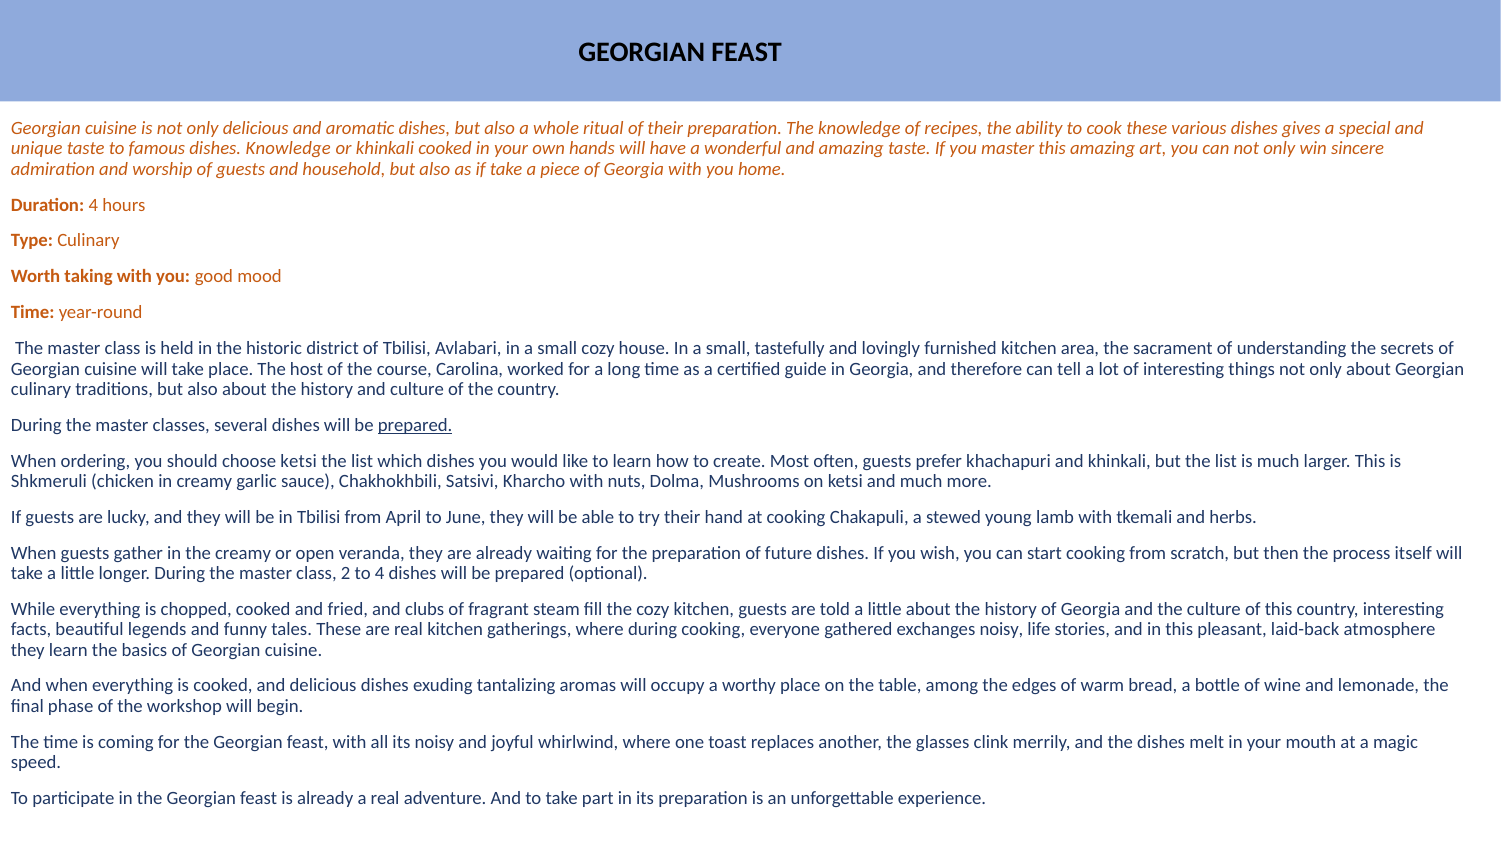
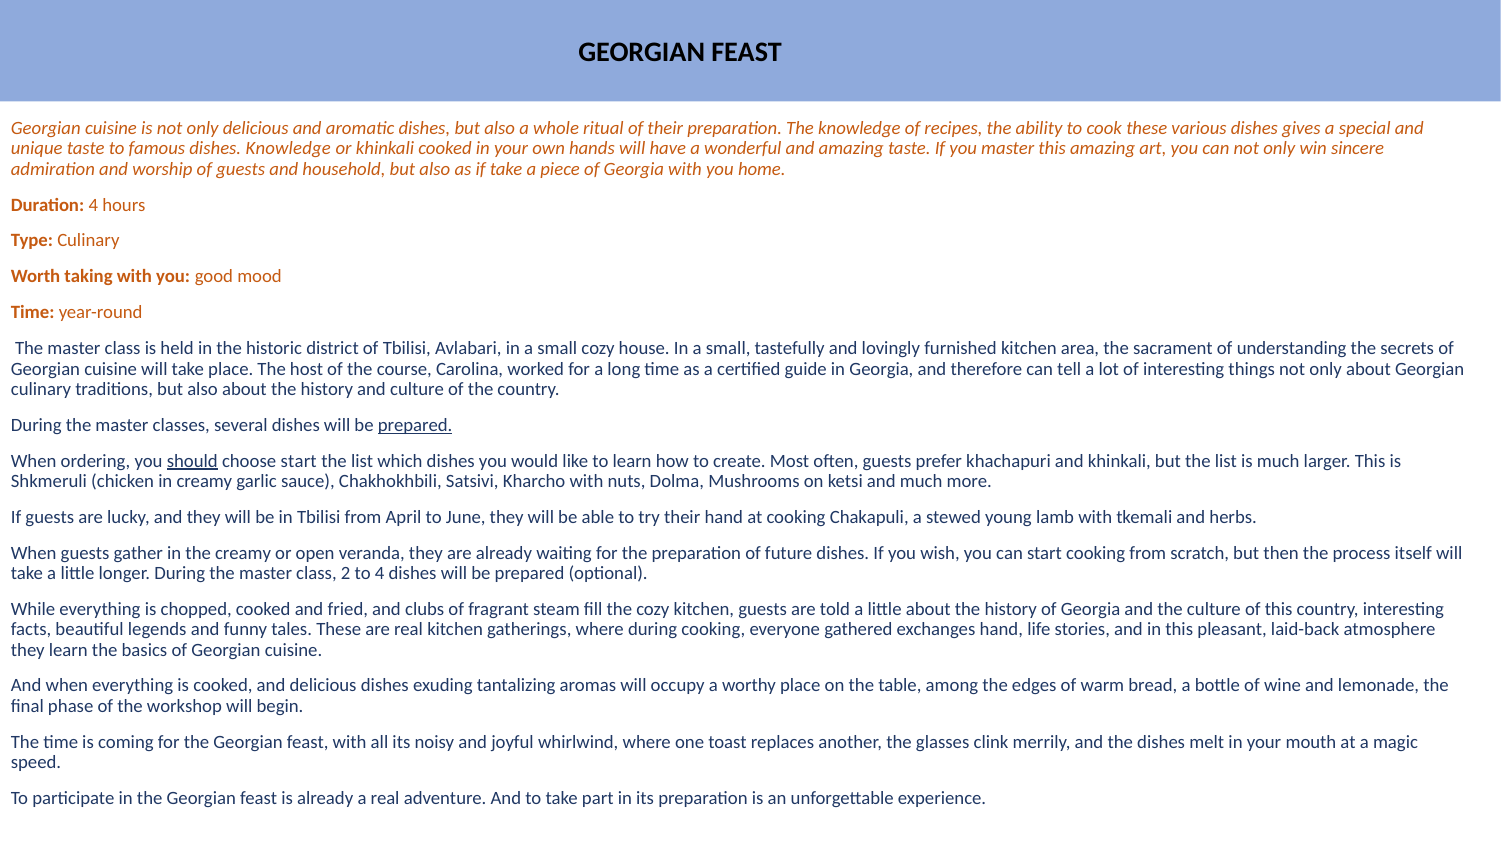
should underline: none -> present (192, 461)
choose ketsi: ketsi -> start (299, 461)
exchanges noisy: noisy -> hand (1001, 629)
